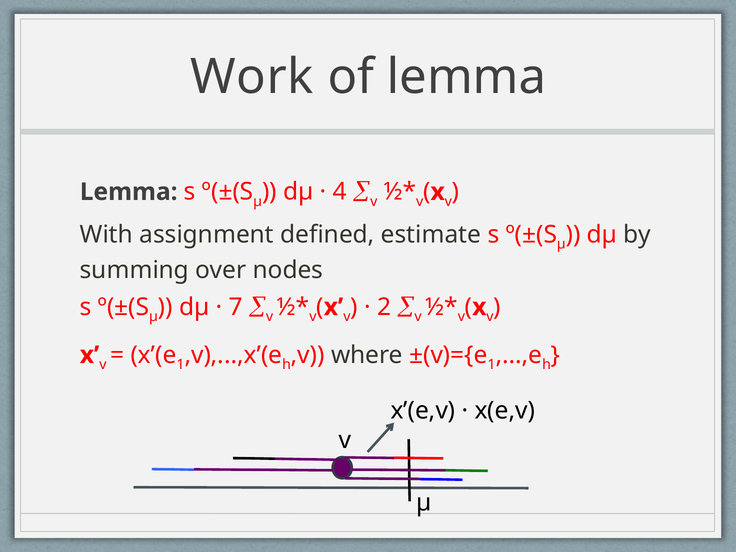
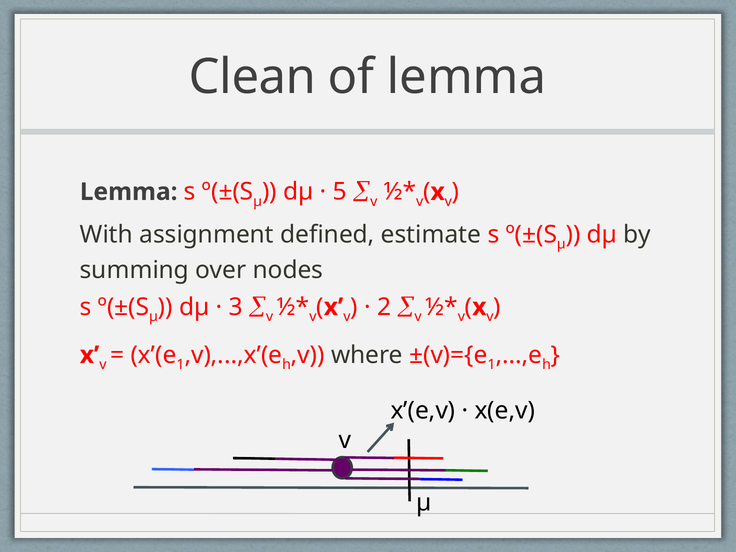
Work: Work -> Clean (252, 77)
4: 4 -> 5 (340, 192)
7: 7 -> 3 (236, 307)
